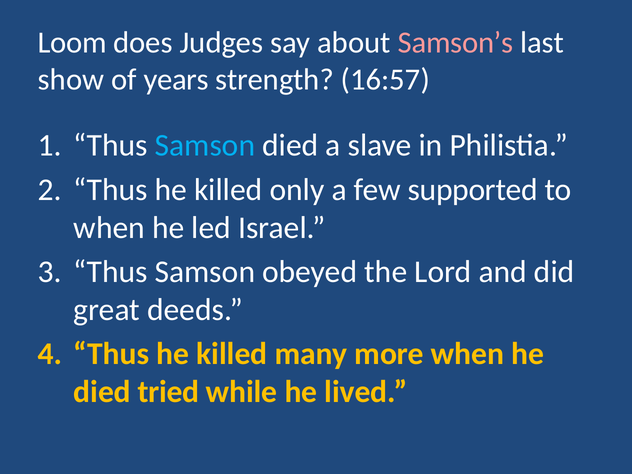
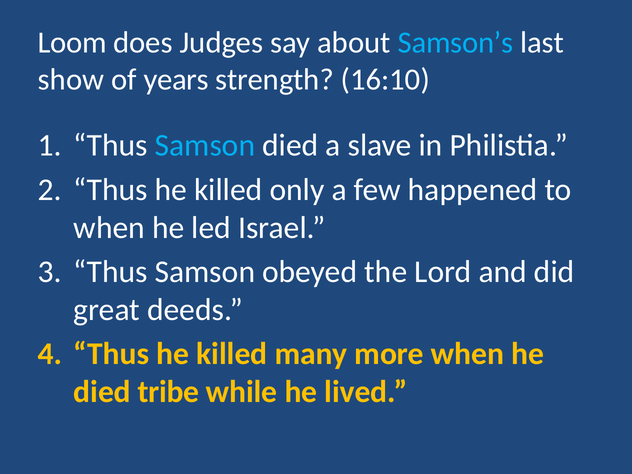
Samson’s colour: pink -> light blue (456, 43)
16:57: 16:57 -> 16:10 (385, 80)
supported: supported -> happened (473, 190)
tried: tried -> tribe (168, 392)
